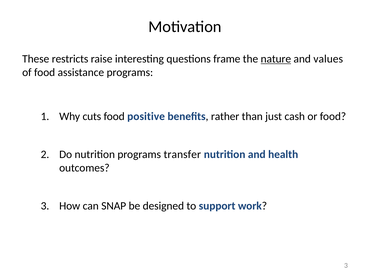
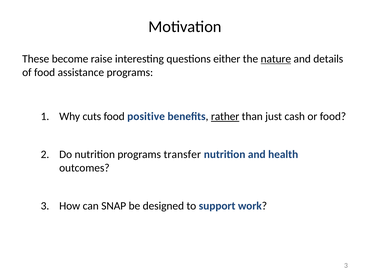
restricts: restricts -> become (70, 59)
frame: frame -> either (227, 59)
values: values -> details (328, 59)
rather underline: none -> present (225, 116)
